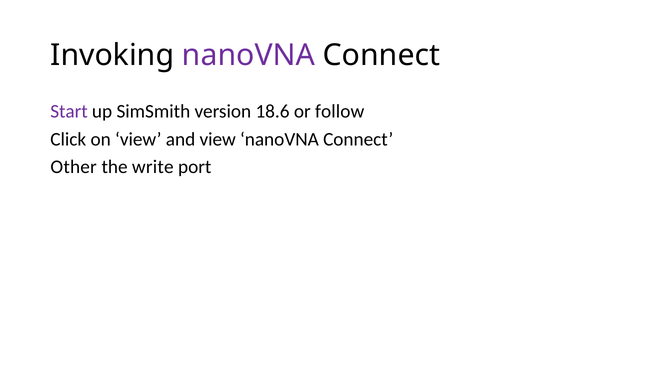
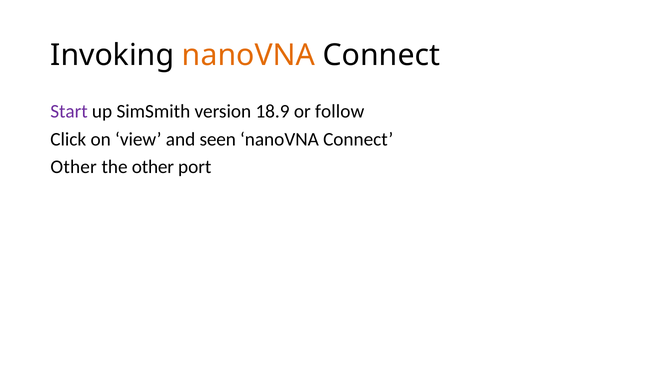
nanoVNA colour: purple -> orange (248, 55)
18.6: 18.6 -> 18.9 (273, 112)
and view: view -> seen (218, 139)
the write: write -> other (153, 167)
